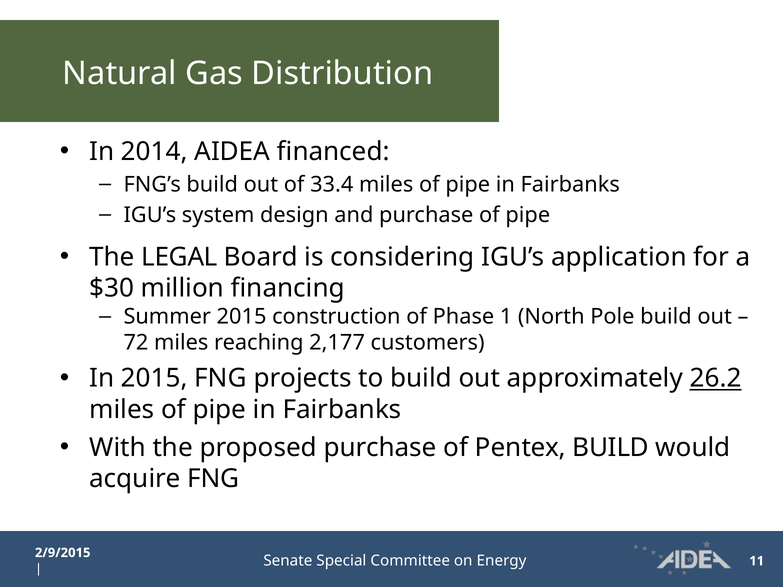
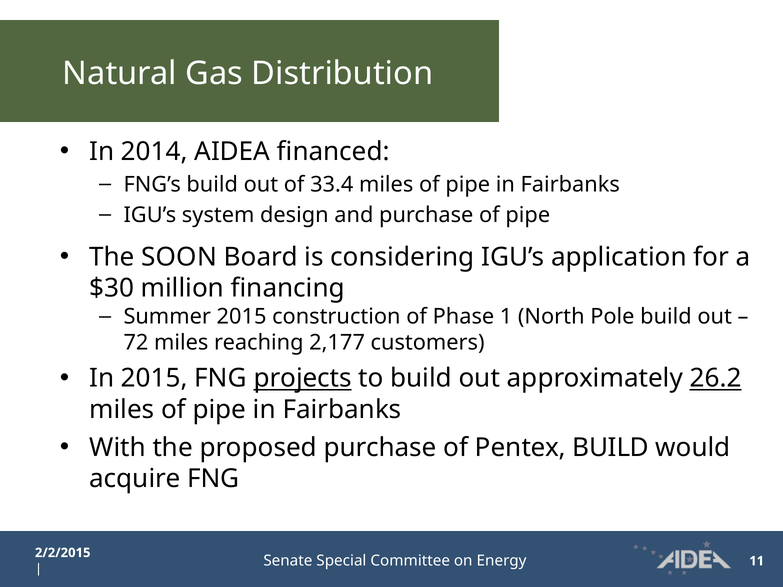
LEGAL: LEGAL -> SOON (179, 257)
projects underline: none -> present (303, 379)
2/9/2015: 2/9/2015 -> 2/2/2015 (63, 553)
